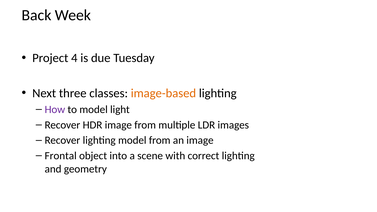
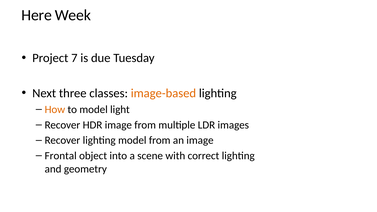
Back: Back -> Here (37, 15)
4: 4 -> 7 (74, 58)
How colour: purple -> orange (55, 110)
